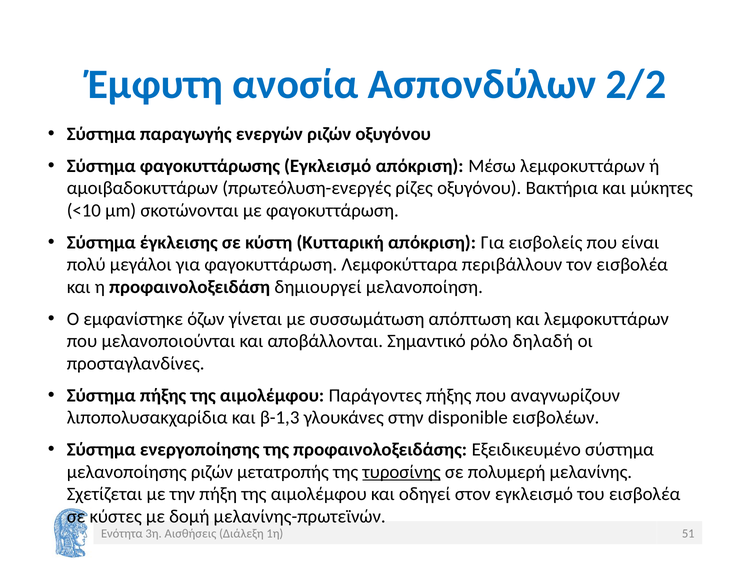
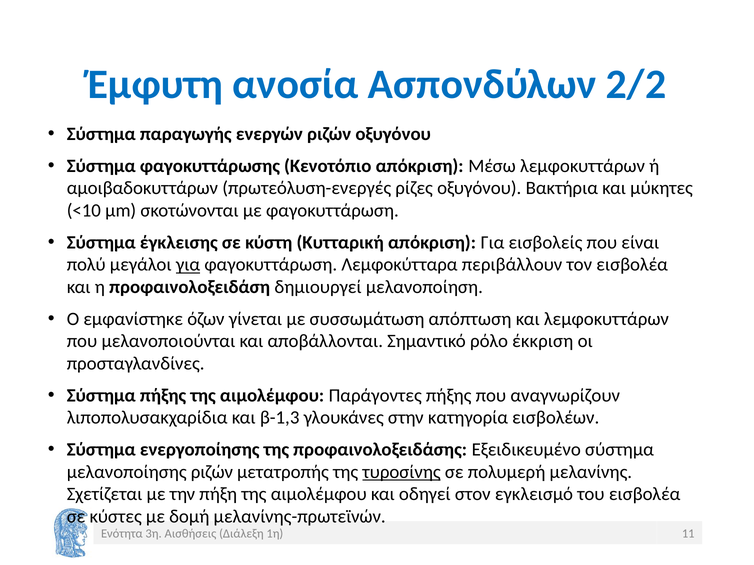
φαγοκυττάρωσης Εγκλεισμό: Εγκλεισμό -> Κενοτόπιο (328, 166)
για underline: none -> present (188, 265)
δηλαδή: δηλαδή -> έκκριση (543, 342)
disponible: disponible -> κατηγορία (468, 418)
51: 51 -> 11 (688, 534)
